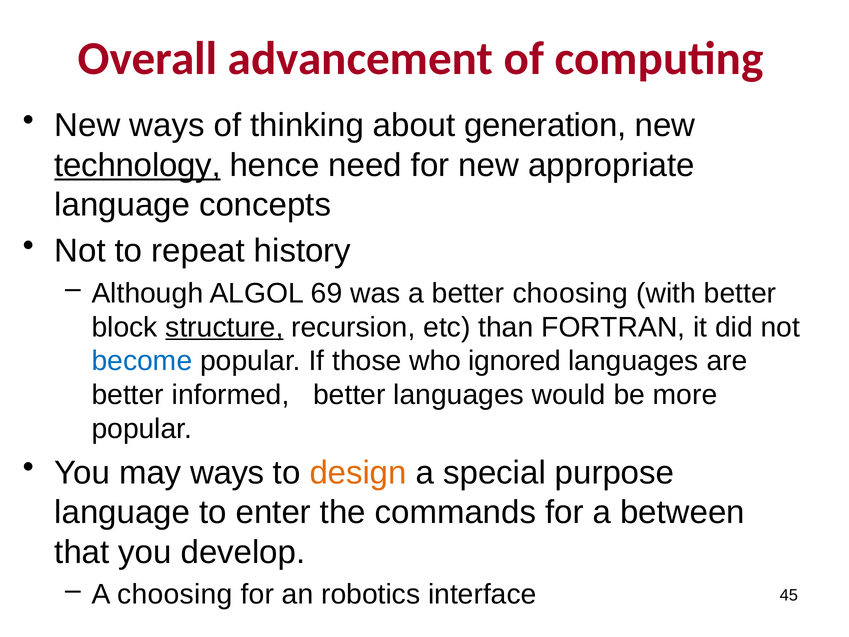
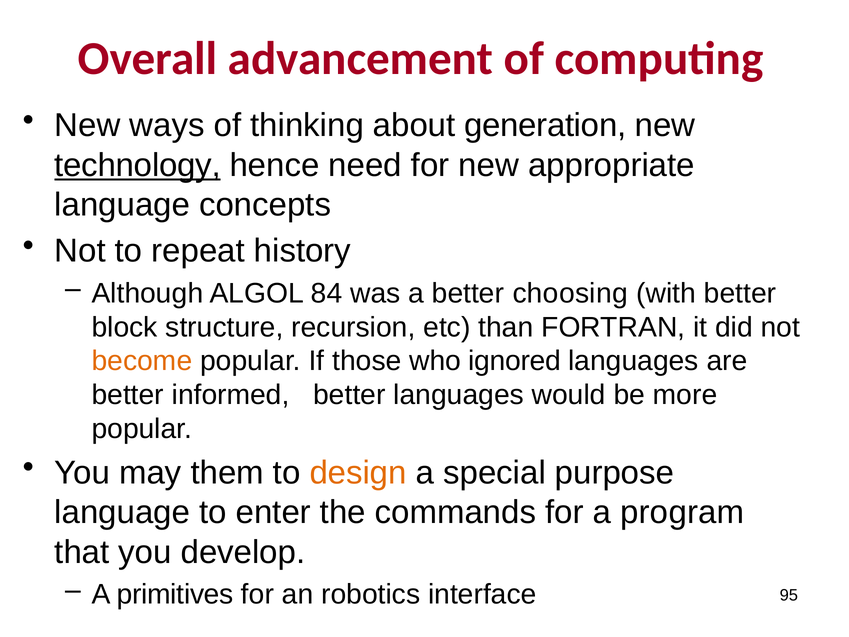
69: 69 -> 84 (327, 293)
structure underline: present -> none (224, 327)
become colour: blue -> orange (142, 361)
may ways: ways -> them (227, 473)
between: between -> program (682, 512)
A choosing: choosing -> primitives (175, 594)
45: 45 -> 95 (789, 595)
